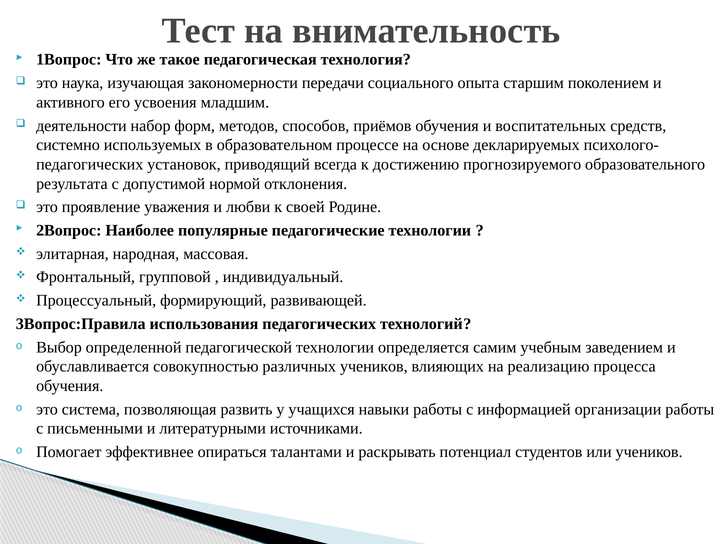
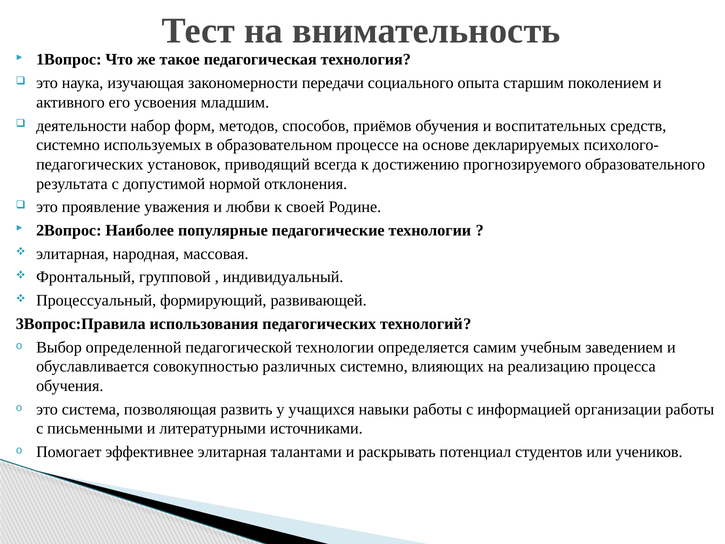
различных учеников: учеников -> системно (374, 366)
эффективнее опираться: опираться -> элитарная (232, 452)
